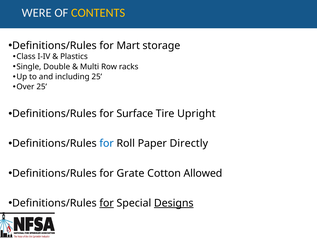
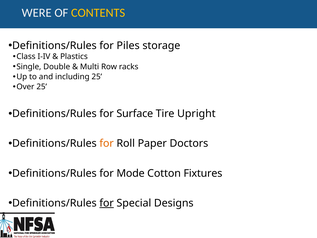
Mart: Mart -> Piles (128, 46)
for colour: blue -> orange (107, 143)
Directly: Directly -> Doctors (189, 143)
Grate: Grate -> Mode (131, 173)
Allowed: Allowed -> Fixtures (203, 173)
Designs underline: present -> none (174, 203)
